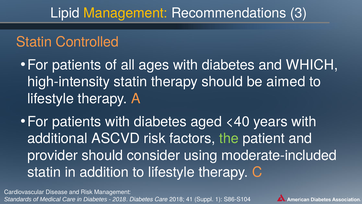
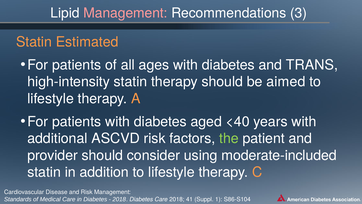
Management colour: yellow -> pink (126, 13)
Controlled: Controlled -> Estimated (87, 42)
WHICH: WHICH -> TRANS (312, 65)
